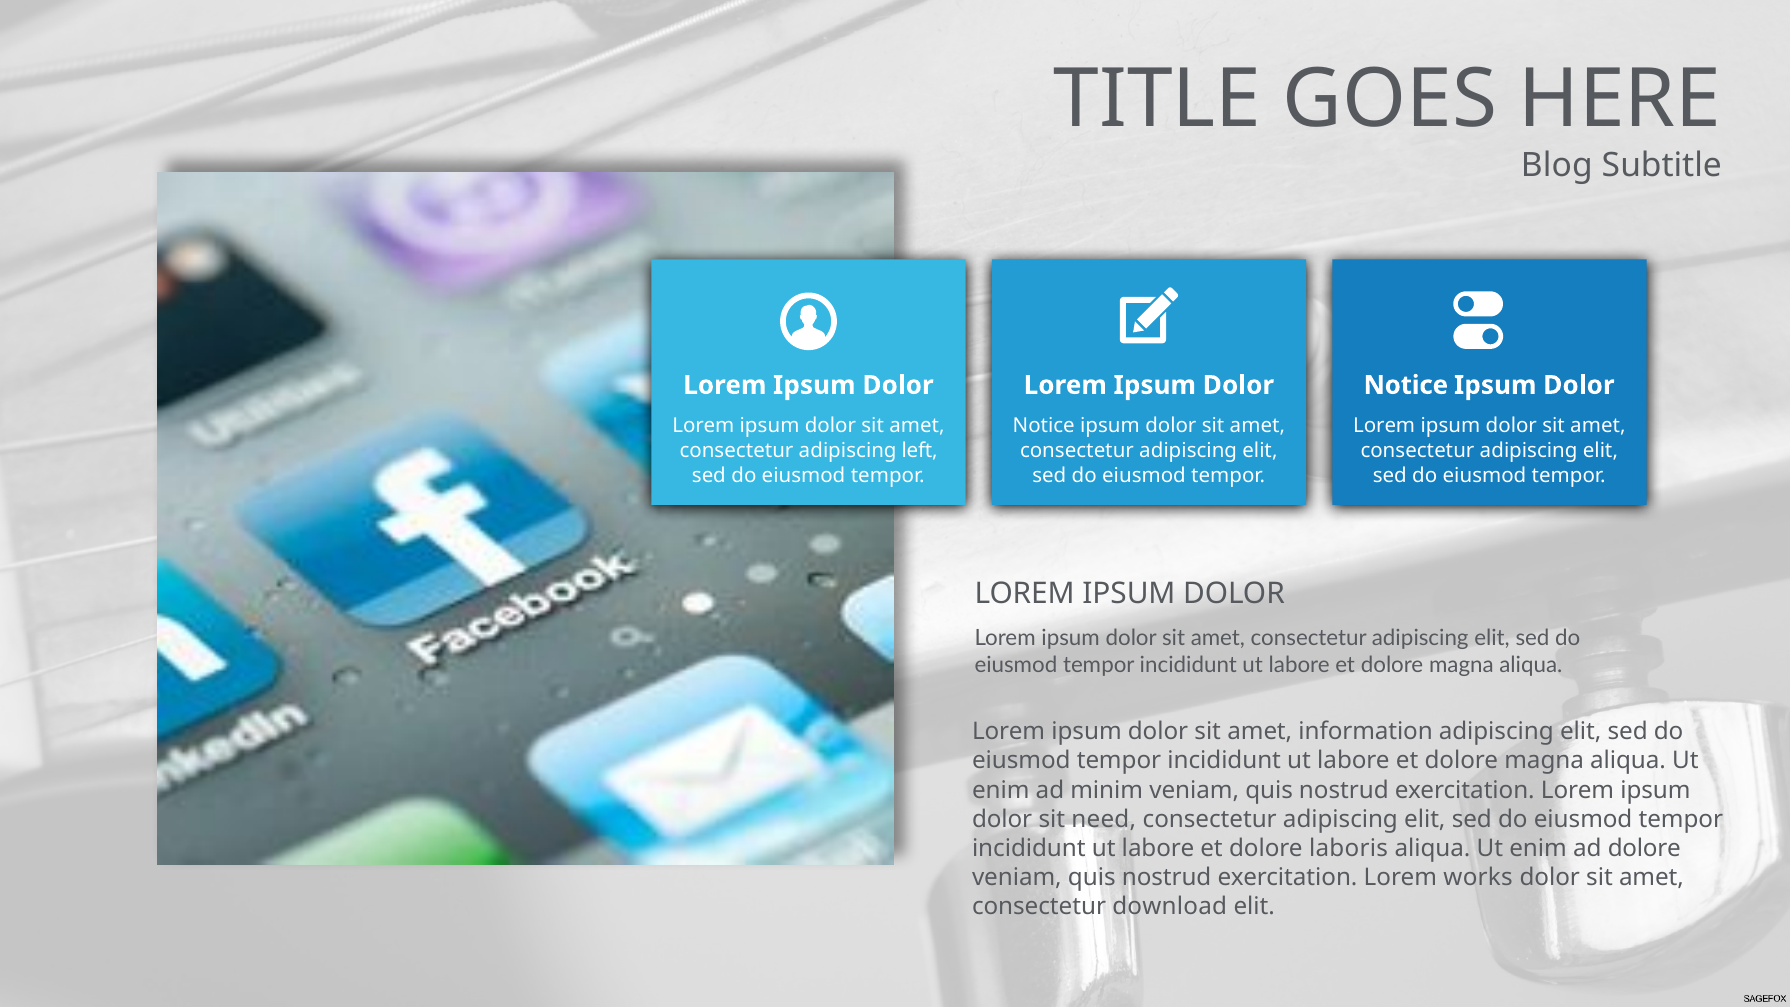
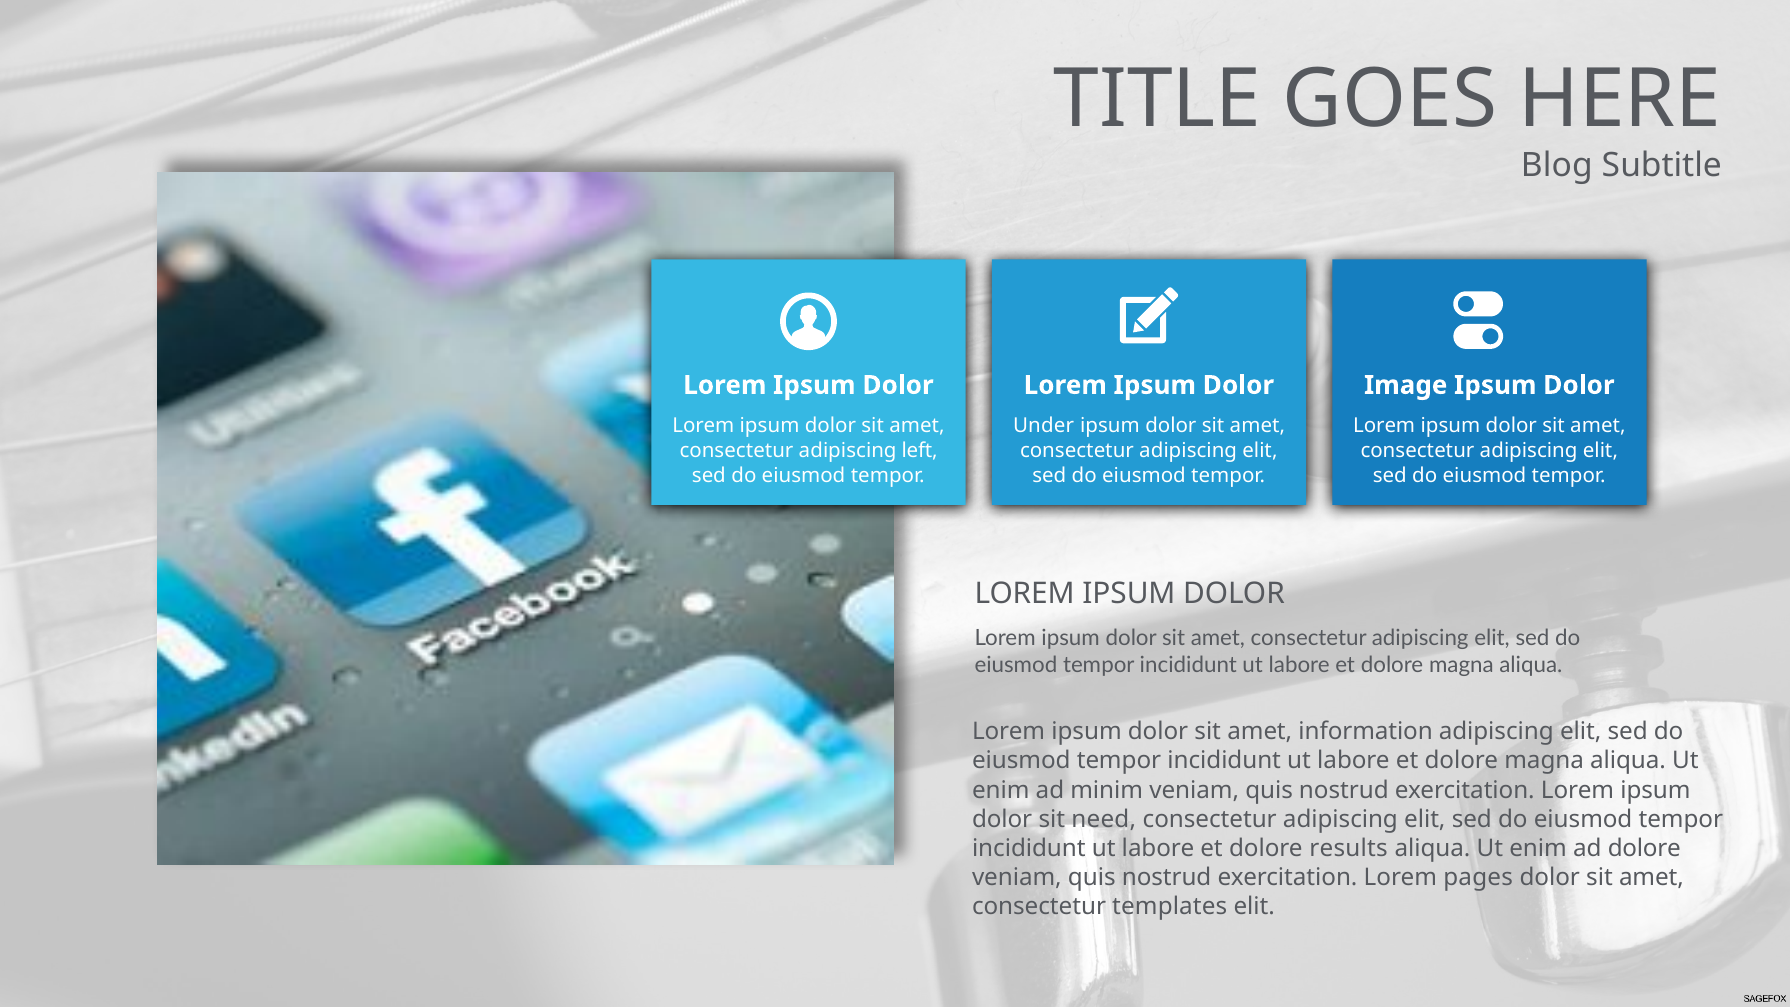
Notice: Notice -> Image (1406, 385)
Notice: Notice -> Under (1044, 426)
laboris: laboris -> results (1349, 848)
works: works -> pages (1478, 877)
download: download -> templates (1170, 906)
